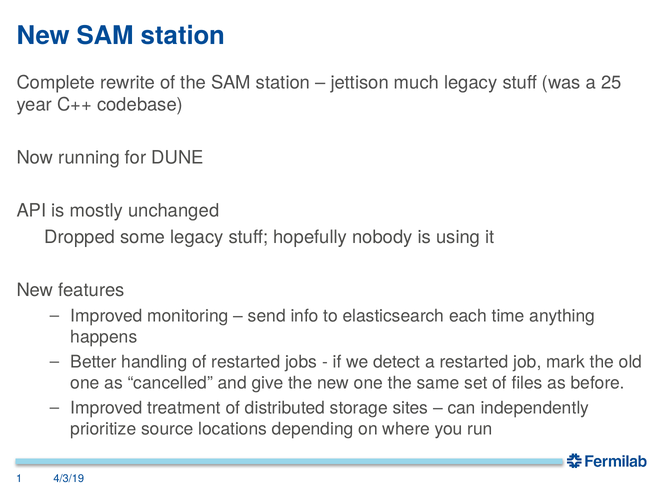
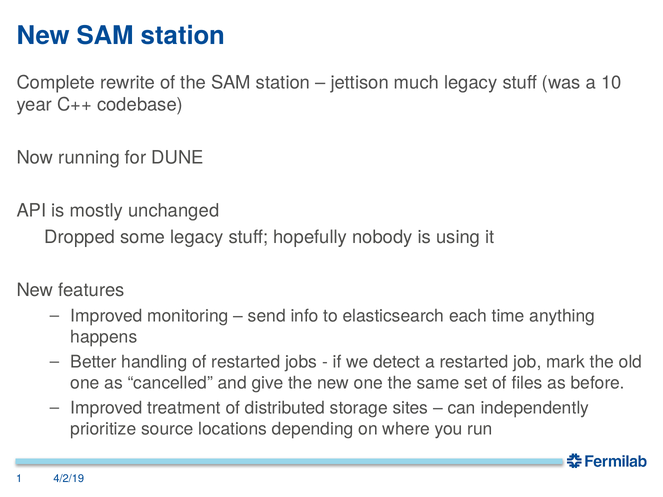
25: 25 -> 10 (611, 83)
4/3/19: 4/3/19 -> 4/2/19 (69, 479)
